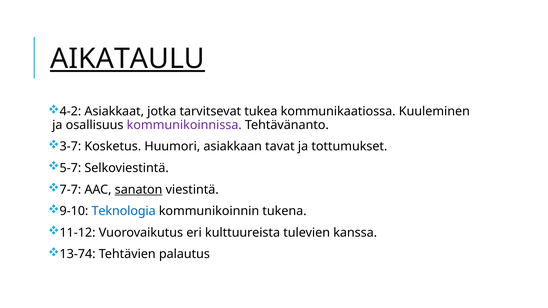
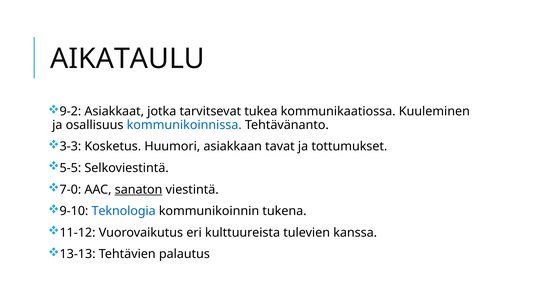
AIKATAULU underline: present -> none (128, 59)
4-2: 4-2 -> 9-2 (70, 112)
kommunikoinnissa colour: purple -> blue (184, 125)
3-7: 3-7 -> 3-3 (70, 147)
5-7: 5-7 -> 5-5 (70, 168)
7-7: 7-7 -> 7-0 (70, 190)
13-74: 13-74 -> 13-13 (78, 254)
